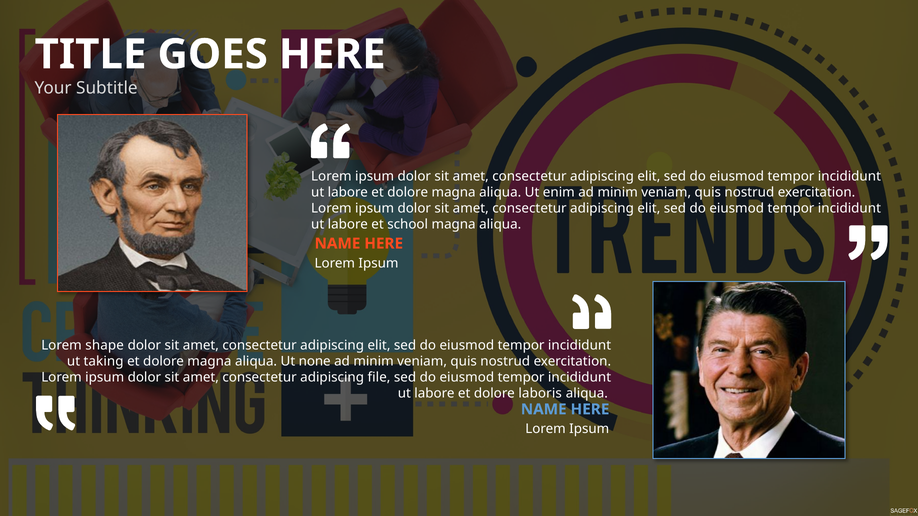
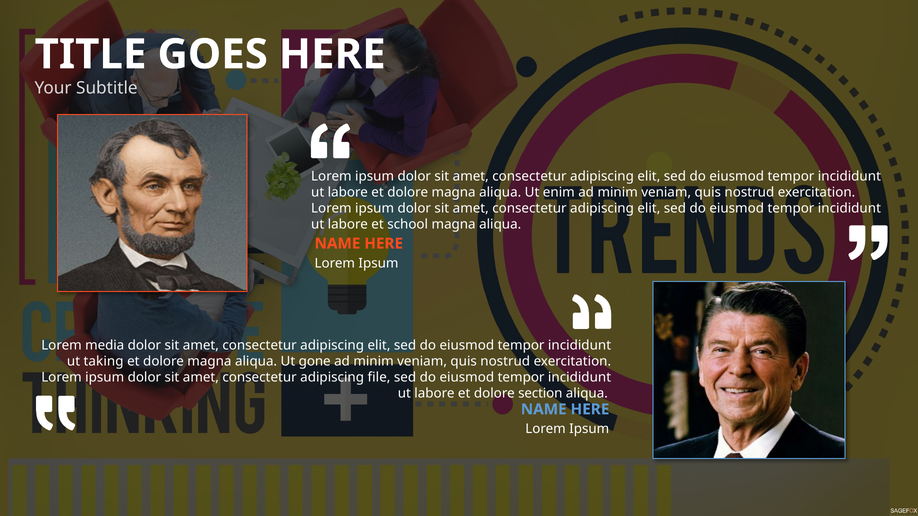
shape: shape -> media (105, 346)
none: none -> gone (315, 362)
laboris: laboris -> section (540, 394)
